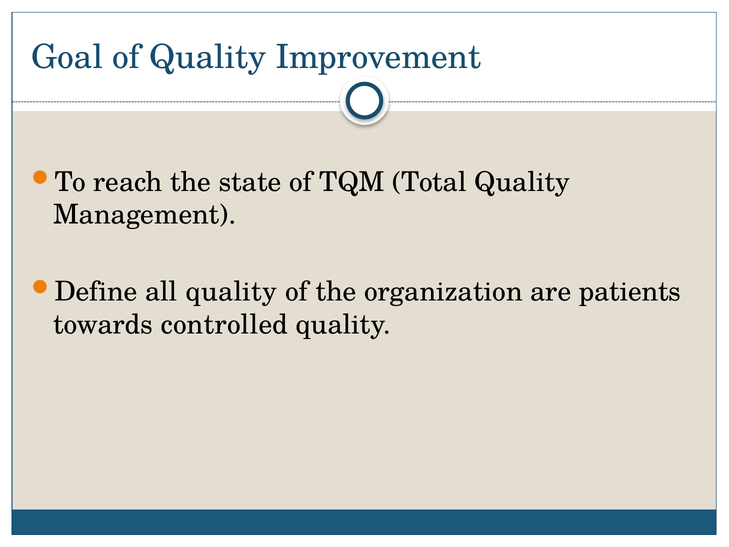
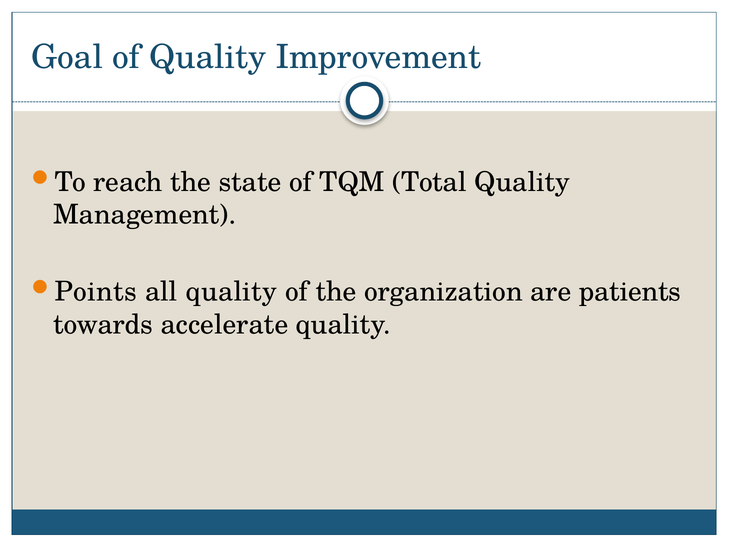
Define: Define -> Points (96, 292)
controlled: controlled -> accelerate (224, 324)
